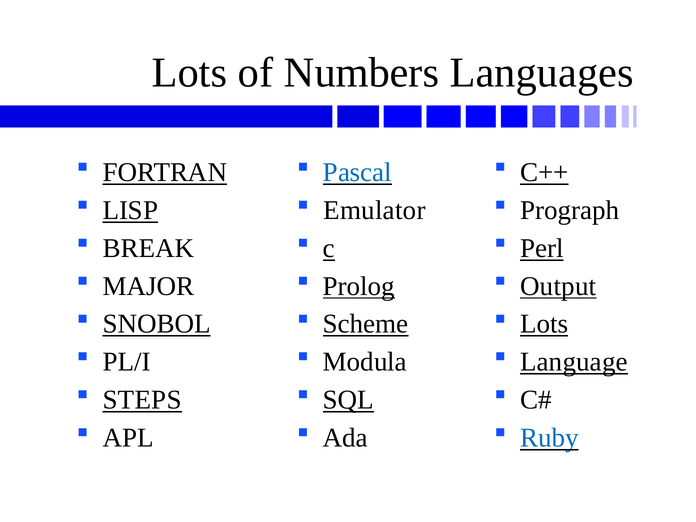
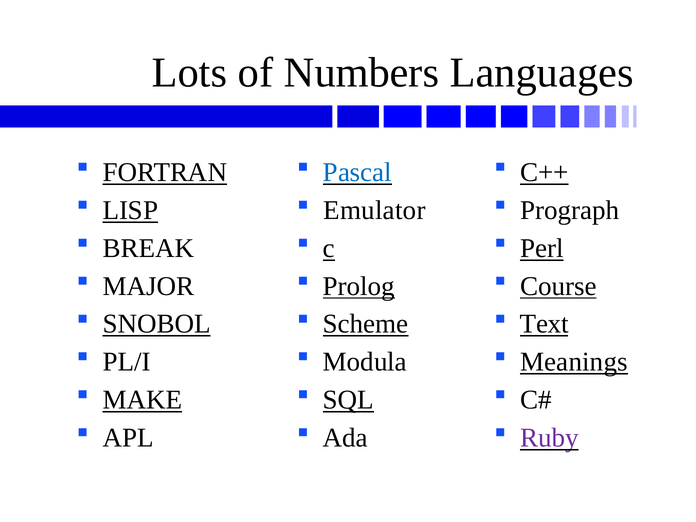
Output: Output -> Course (558, 286)
Lots: Lots -> Text (544, 324)
Language: Language -> Meanings (574, 362)
STEPS: STEPS -> MAKE (142, 400)
Ruby colour: blue -> purple (549, 438)
